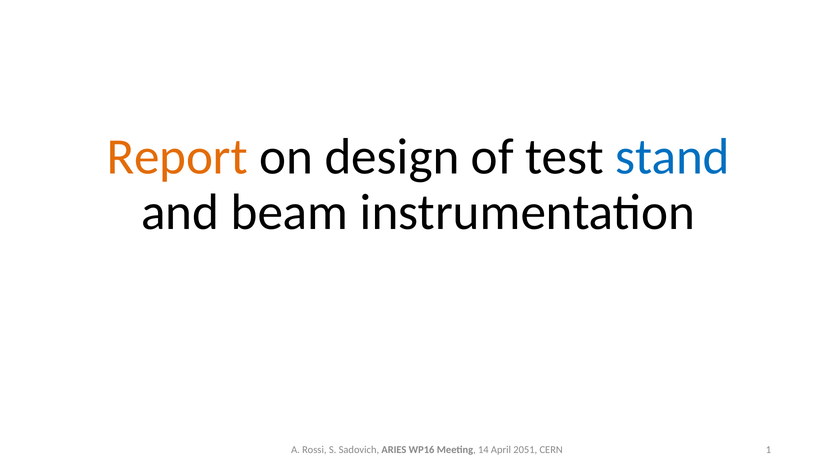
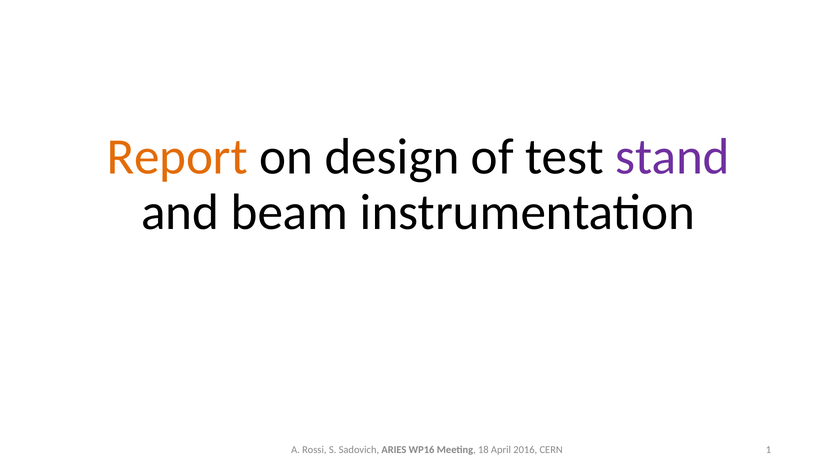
stand colour: blue -> purple (673, 157)
14: 14 -> 18 (483, 450)
2051: 2051 -> 2016 (525, 450)
